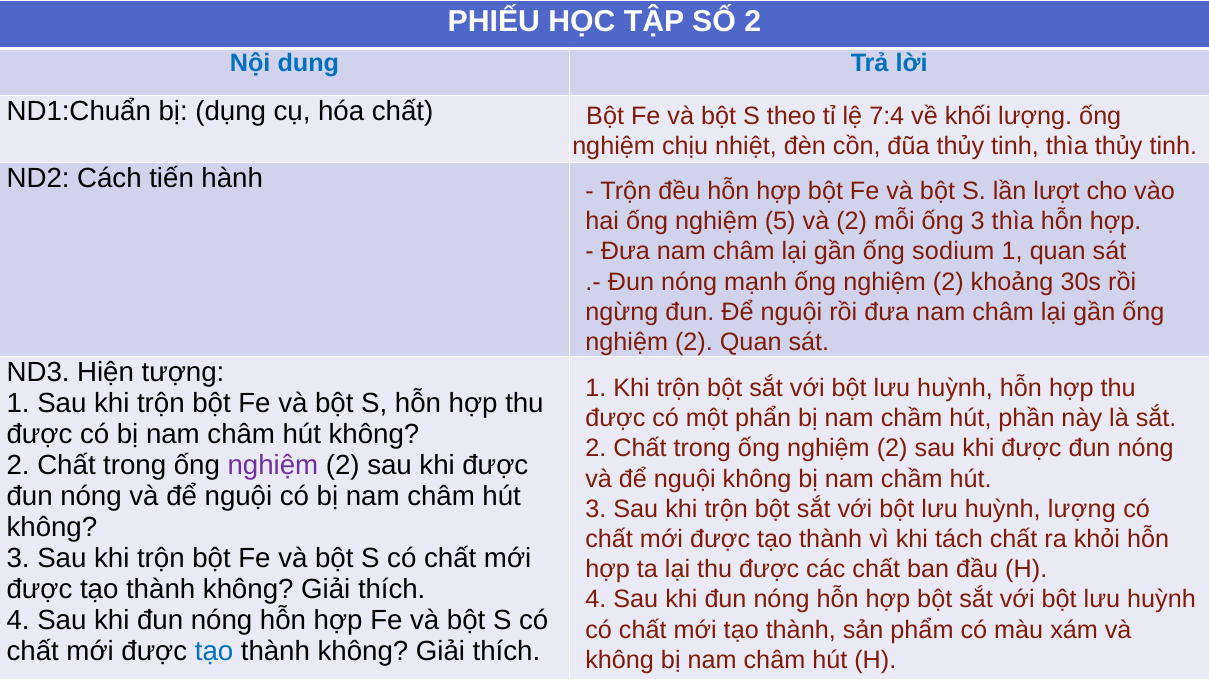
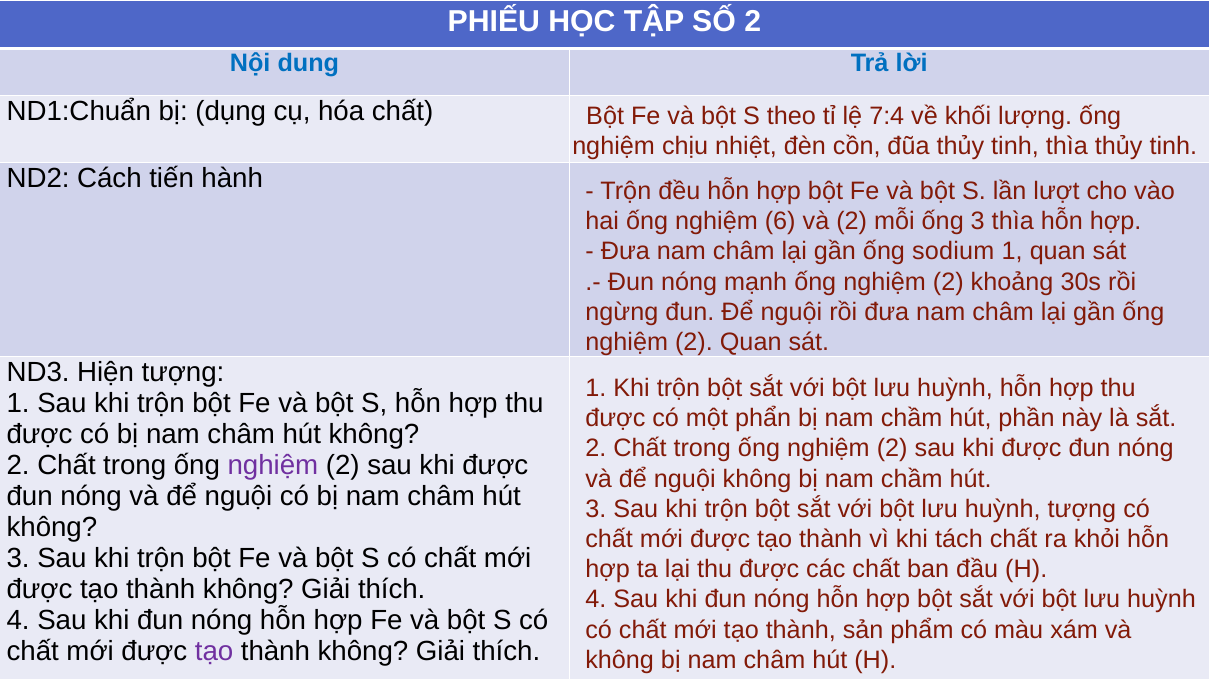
5: 5 -> 6 (780, 221)
huỳnh lượng: lượng -> tượng (1082, 509)
tạo colour: blue -> purple (214, 651)
